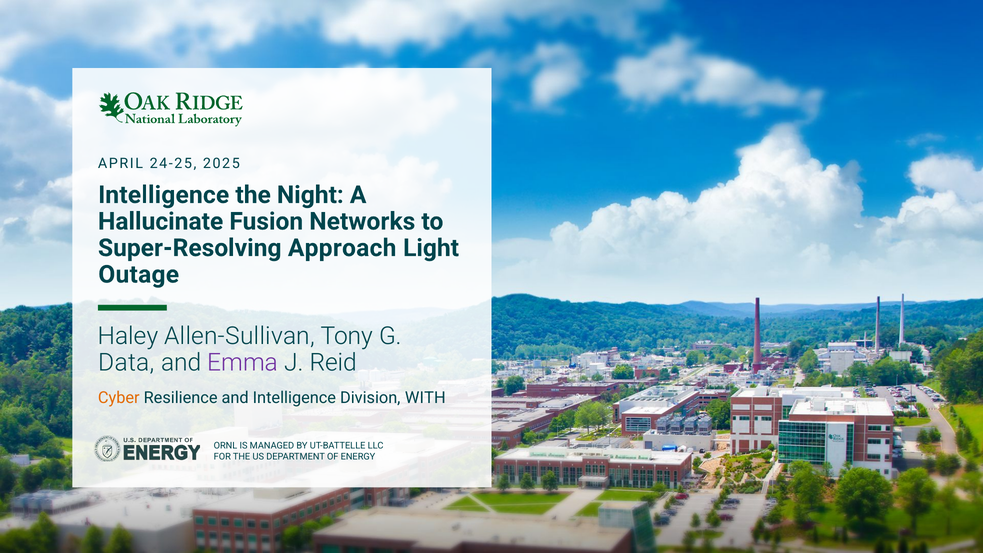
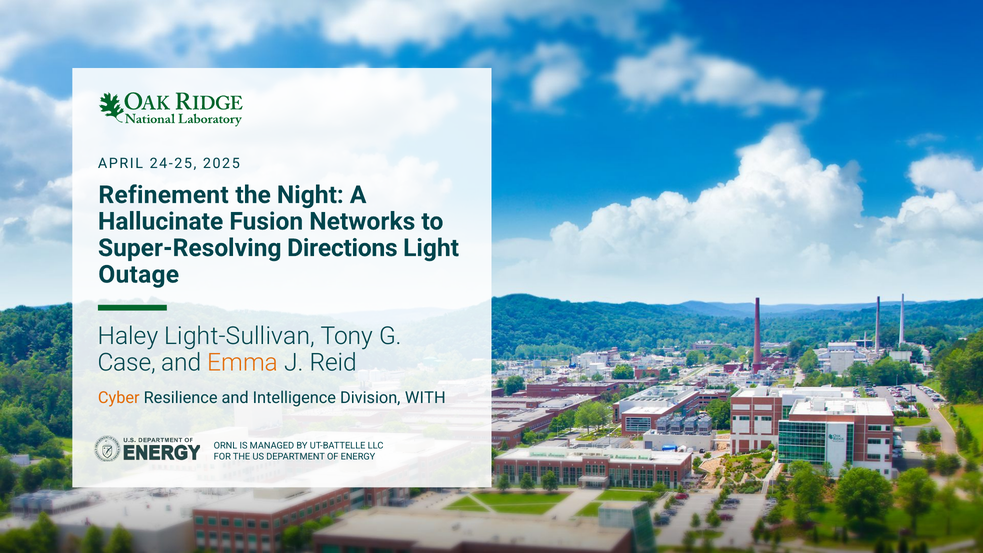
Intelligence: Intelligence -> Refinement (164, 195)
Approach: Approach -> Directions (342, 248)
Allen-Sullivan: Allen-Sullivan -> Light-Sullivan (240, 336)
Data: Data -> Case (127, 363)
Emma colour: purple -> orange (243, 363)
